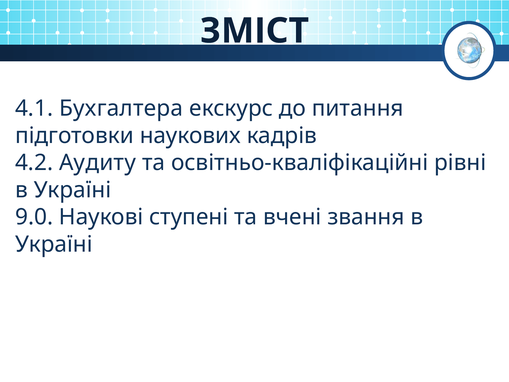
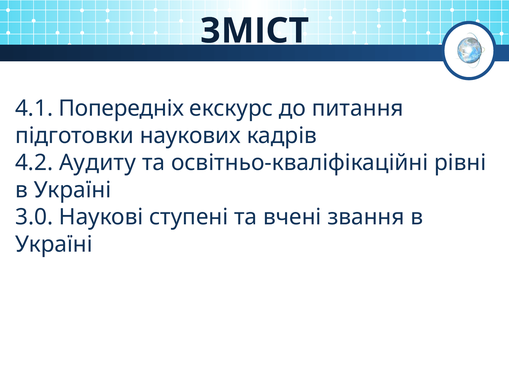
Бухгалтера: Бухгалтера -> Попередніх (121, 108)
9.0: 9.0 -> 3.0 (34, 217)
